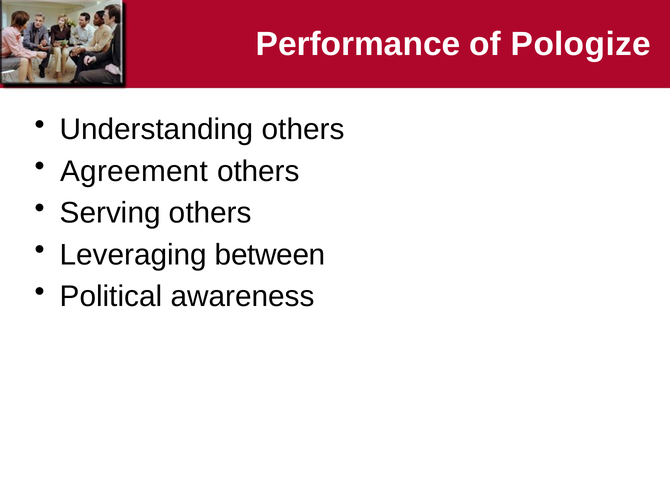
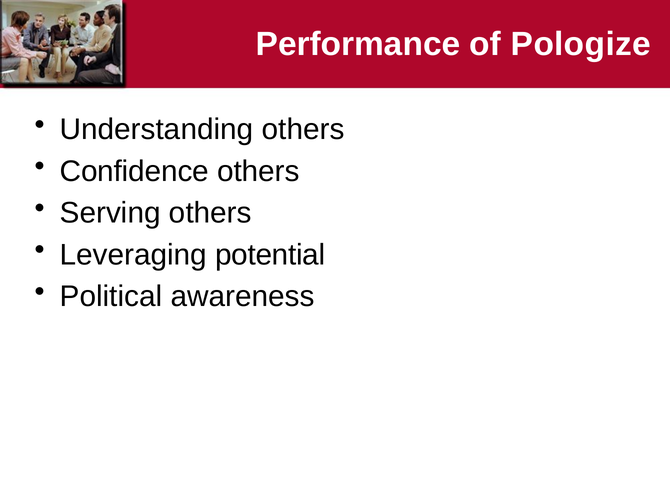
Agreement: Agreement -> Confidence (134, 171)
between: between -> potential (270, 255)
